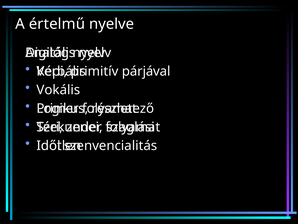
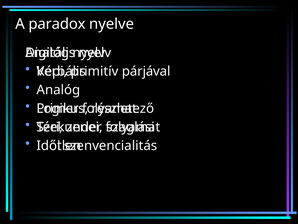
értelmű: értelmű -> paradox (57, 24)
Vokális: Vokális -> Analóg (58, 90)
